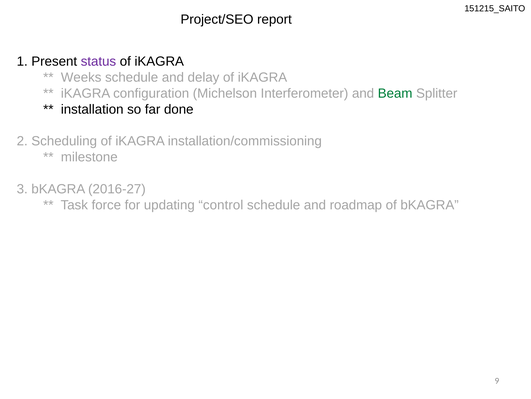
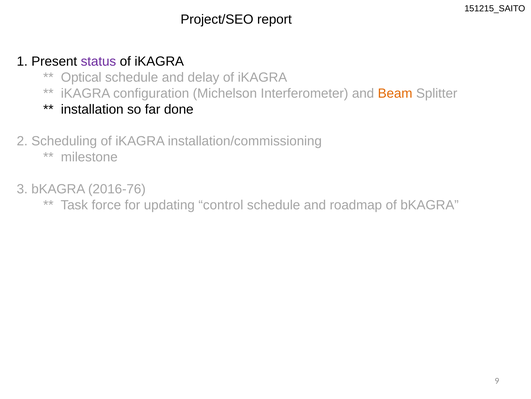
Weeks: Weeks -> Optical (81, 77)
Beam colour: green -> orange (395, 93)
2016-27: 2016-27 -> 2016-76 (117, 189)
